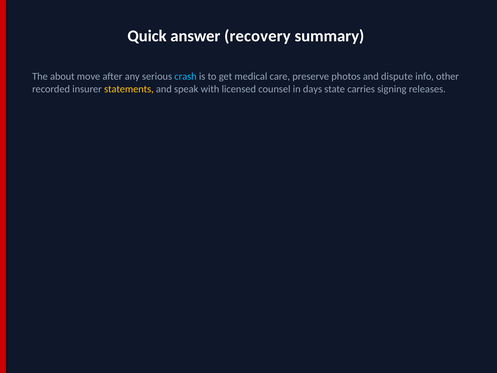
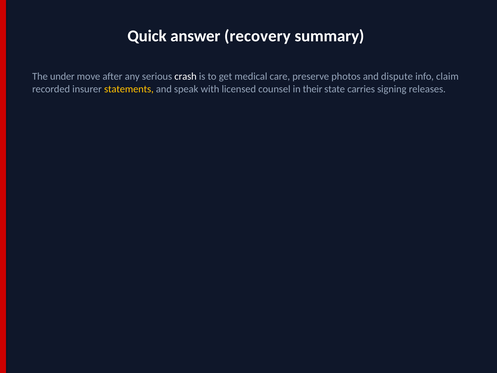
about: about -> under (62, 76)
crash colour: light blue -> white (186, 76)
other: other -> claim (447, 76)
days: days -> their (313, 89)
